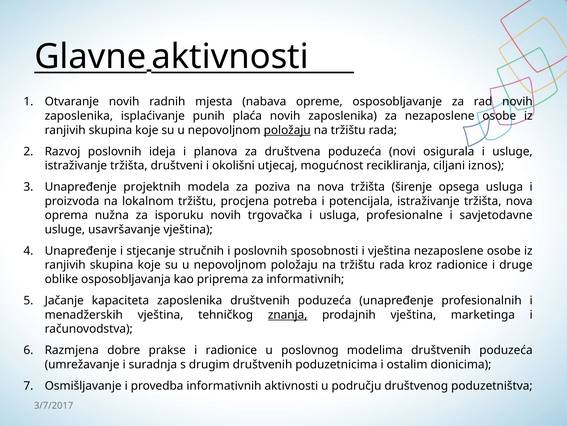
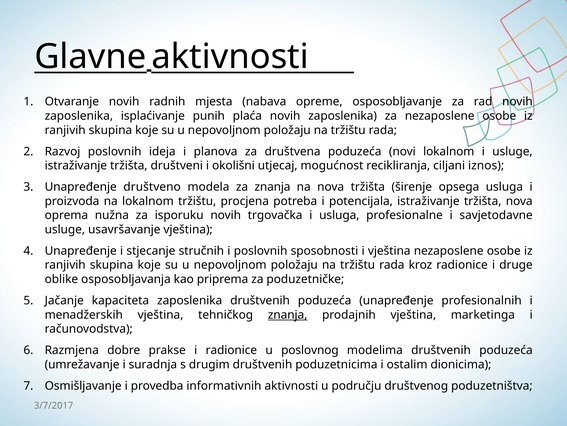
položaju underline: present -> none (287, 130)
novi osigurala: osigurala -> lokalnom (449, 151)
projektnih: projektnih -> društveno (152, 187)
za poziva: poziva -> znanja (272, 187)
za informativnih: informativnih -> poduzetničke (305, 279)
